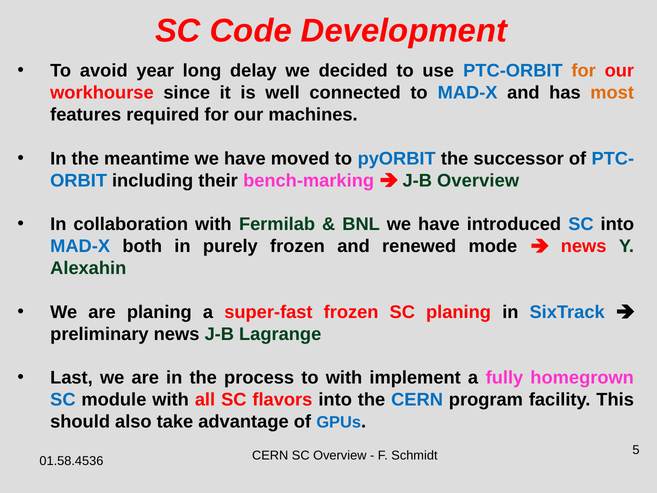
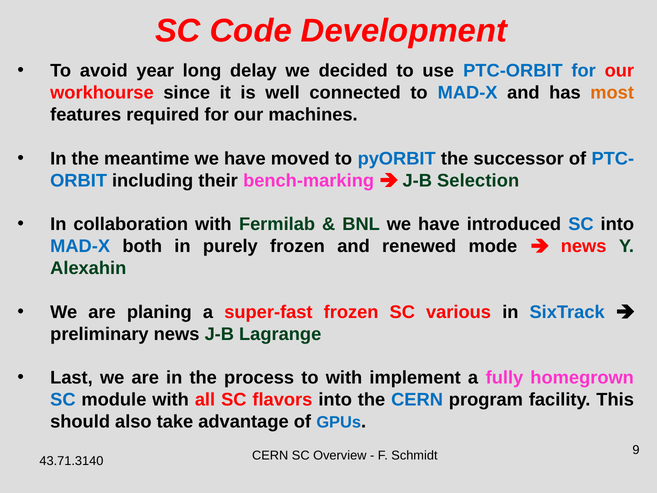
for colour: orange -> blue (584, 71)
J-B Overview: Overview -> Selection (478, 180)
SC planing: planing -> various (459, 312)
5: 5 -> 9 (636, 450)
01.58.4536: 01.58.4536 -> 43.71.3140 (71, 461)
